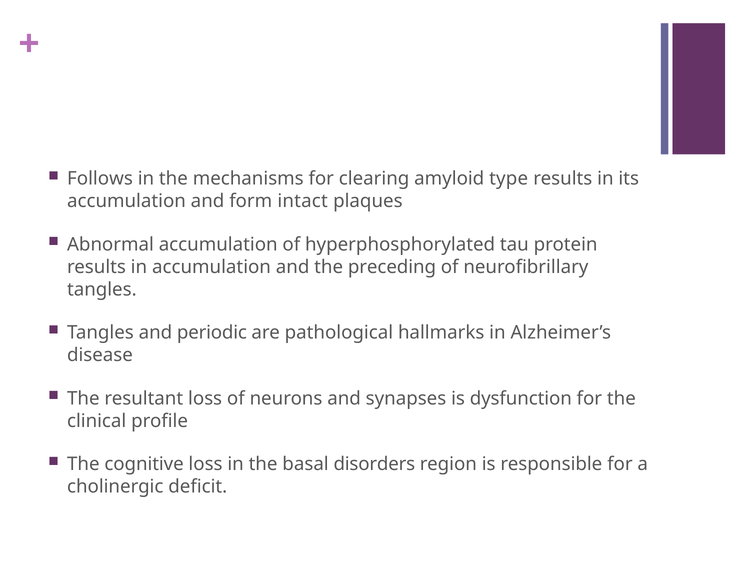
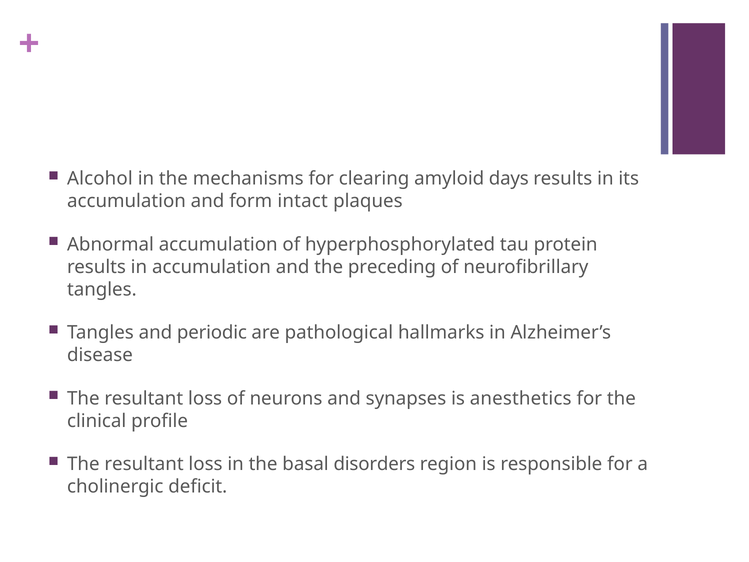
Follows: Follows -> Alcohol (100, 179)
type: type -> days (509, 179)
dysfunction: dysfunction -> anesthetics (521, 398)
cognitive: cognitive -> resultant (144, 464)
